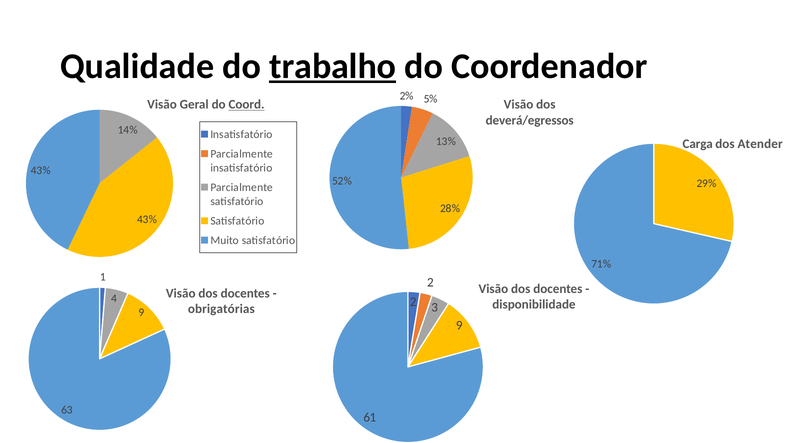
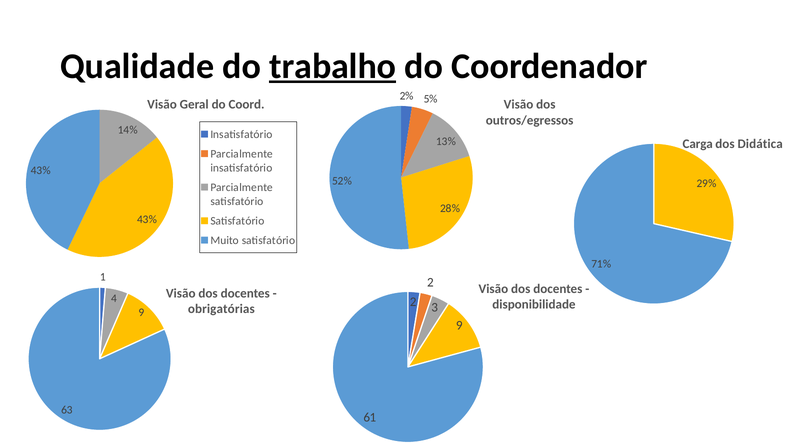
Coord underline: present -> none (247, 105)
deverá/egressos: deverá/egressos -> outros/egressos (530, 120)
Atender: Atender -> Didática (760, 144)
